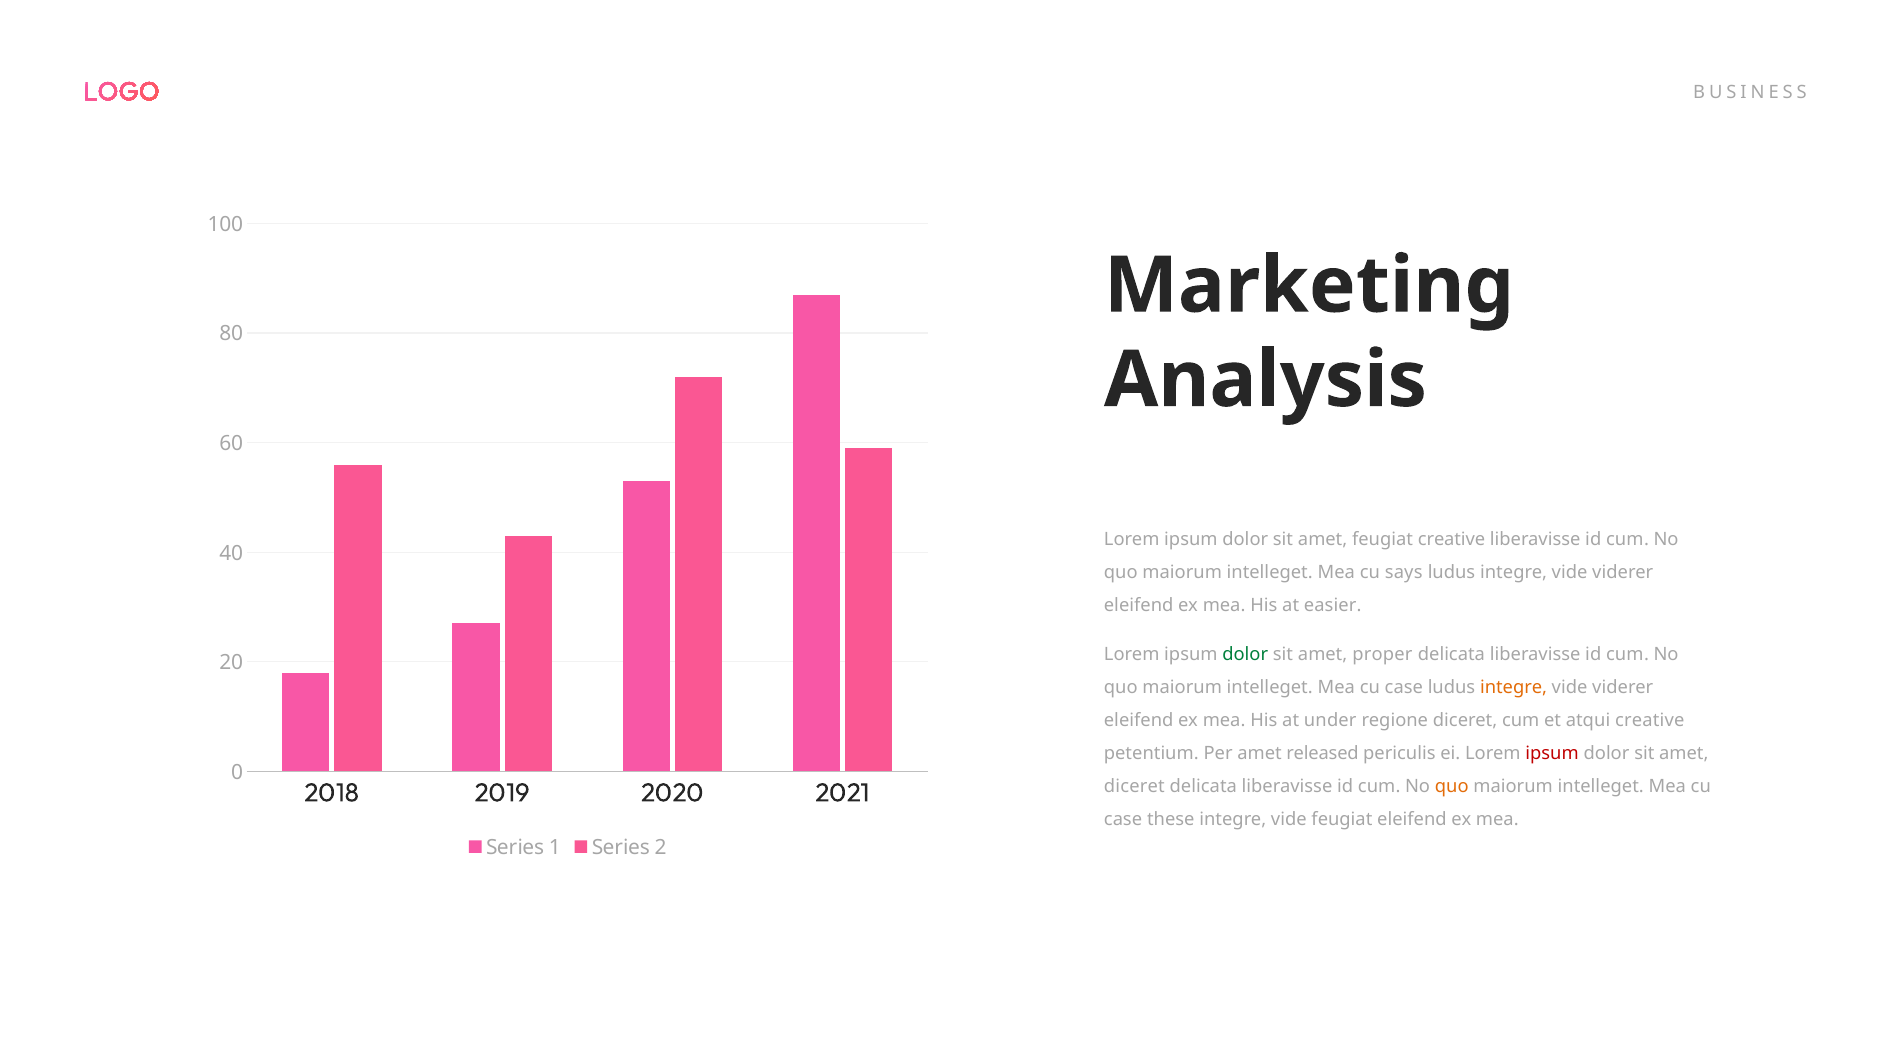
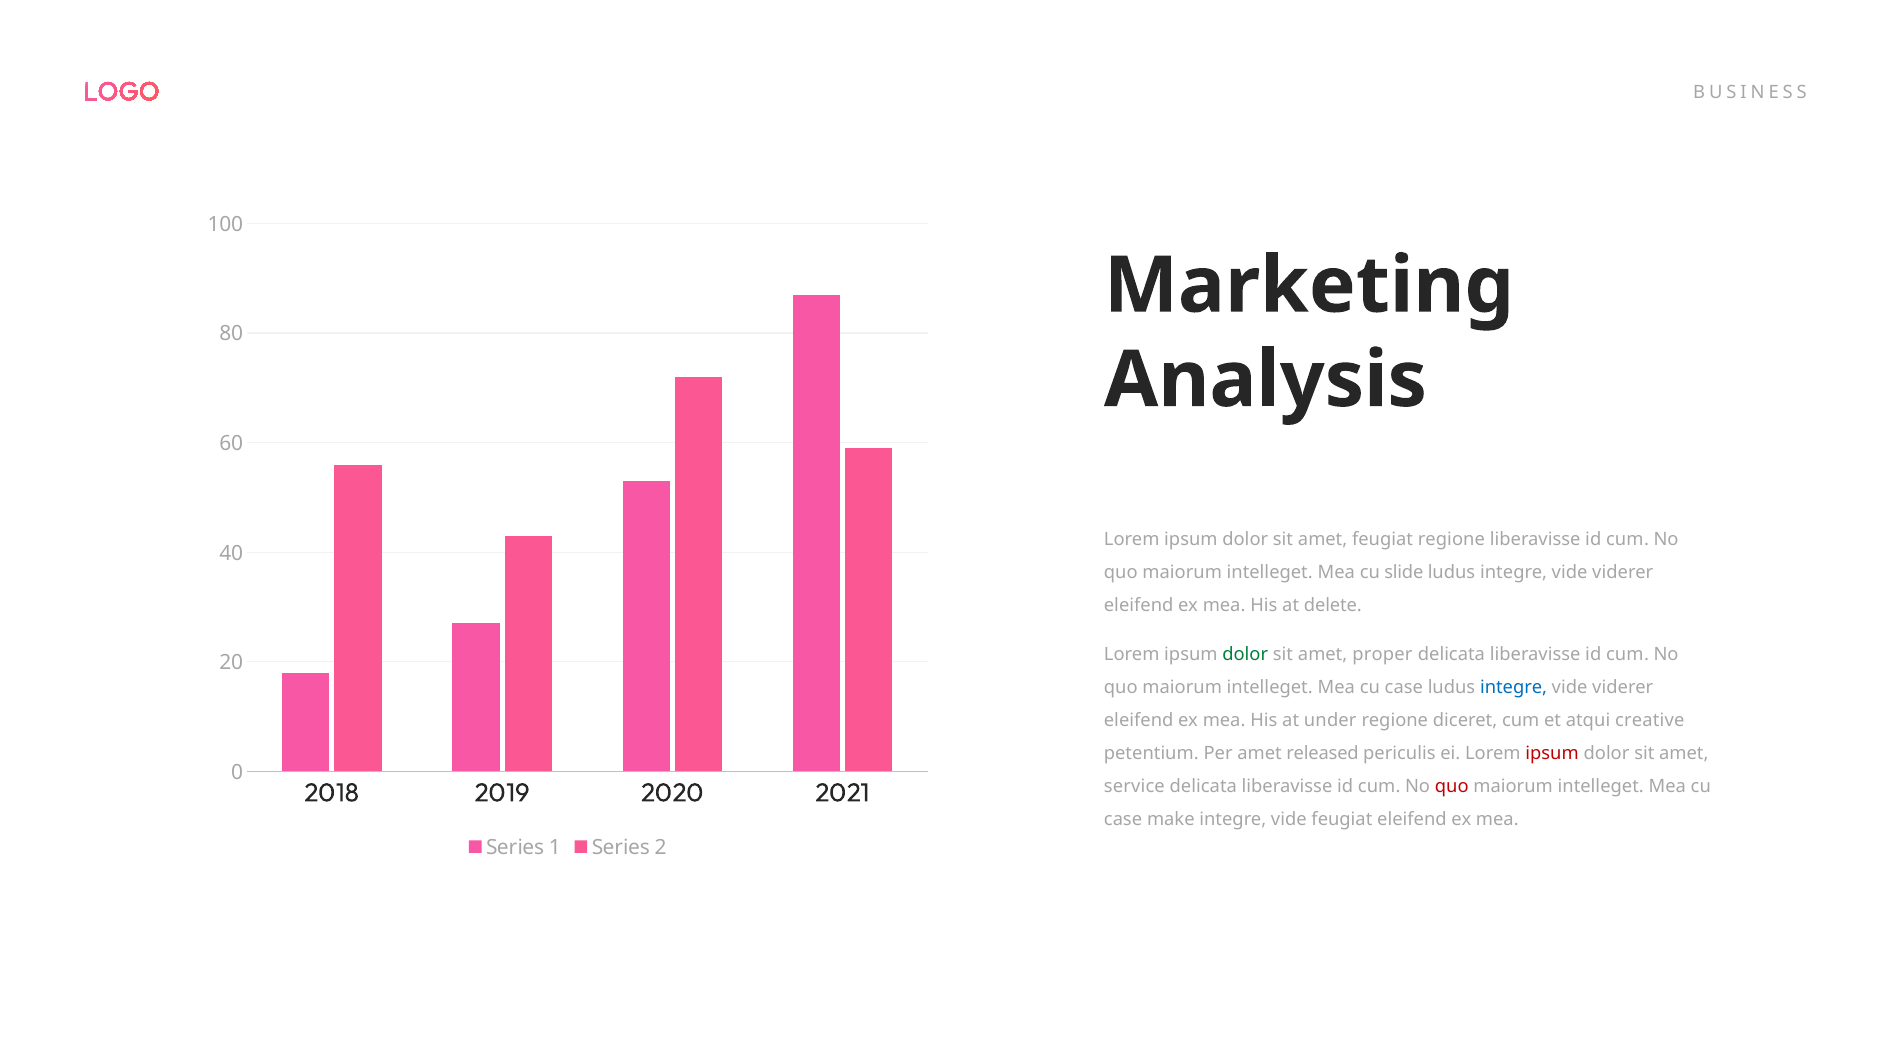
feugiat creative: creative -> regione (1451, 539)
says: says -> slide (1404, 572)
easier: easier -> delete (1333, 605)
integre colour: orange -> blue (1514, 687)
diceret: diceret -> service (1134, 786)
quo colour: orange -> red (1452, 786)
these: these -> make (1171, 819)
